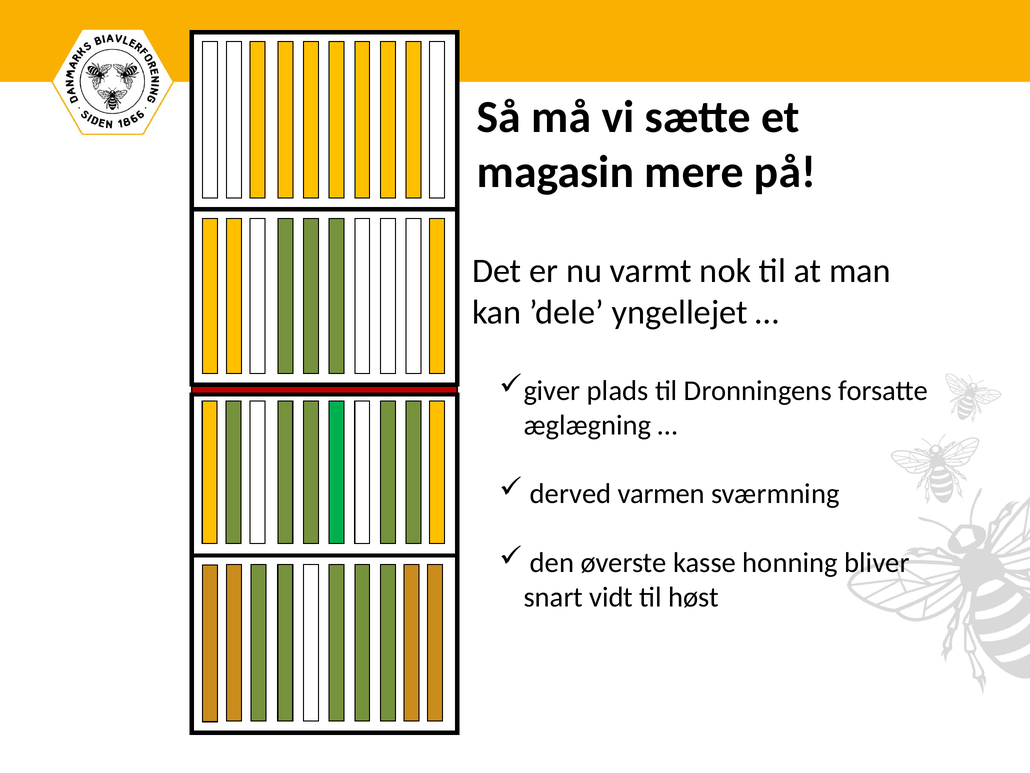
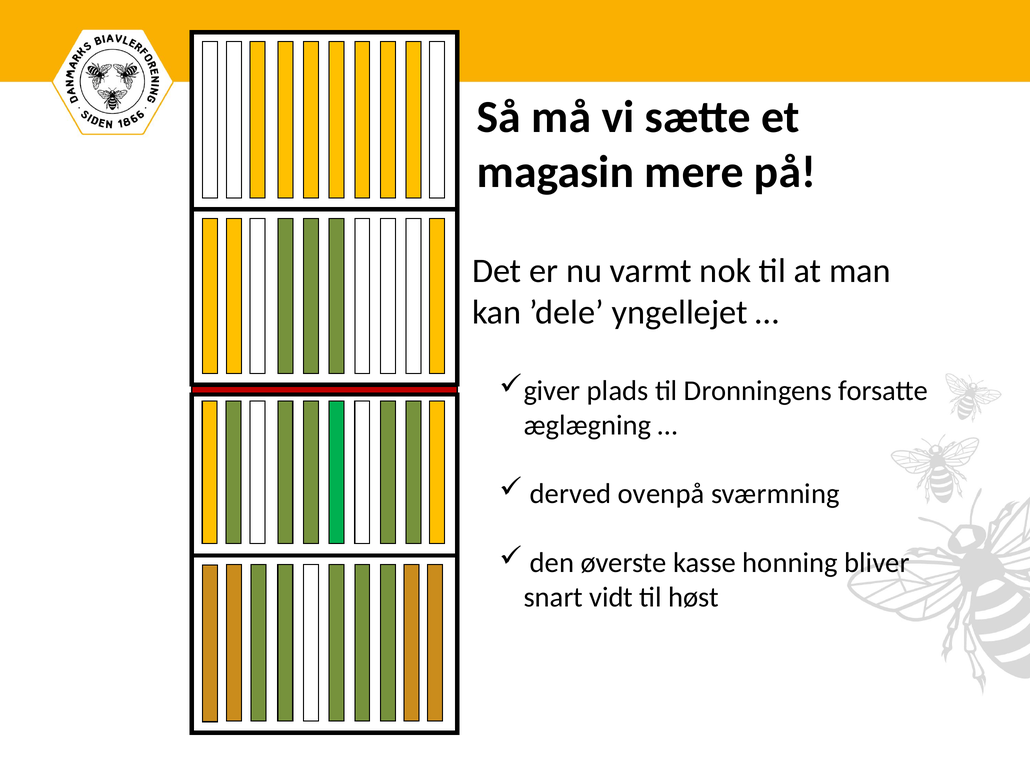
varmen: varmen -> ovenpå (661, 494)
